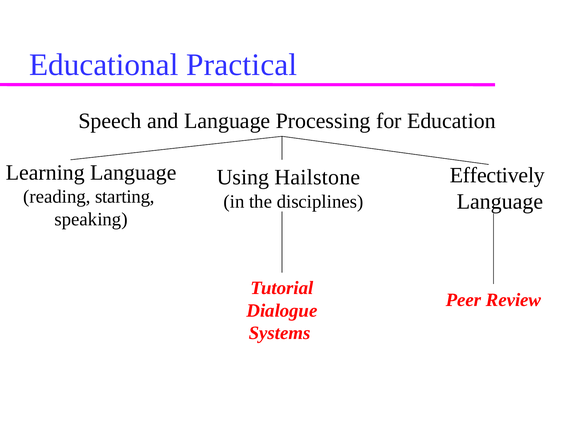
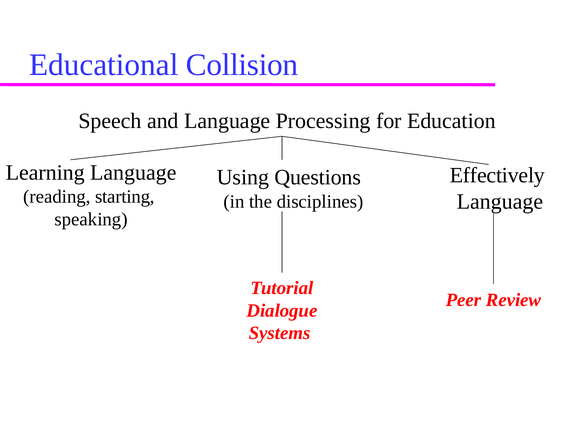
Practical: Practical -> Collision (242, 65)
Hailstone: Hailstone -> Questions (318, 177)
